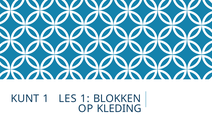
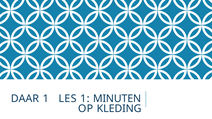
KUNT: KUNT -> DAAR (25, 99)
BLOKKEN: BLOKKEN -> MINUTEN (117, 99)
